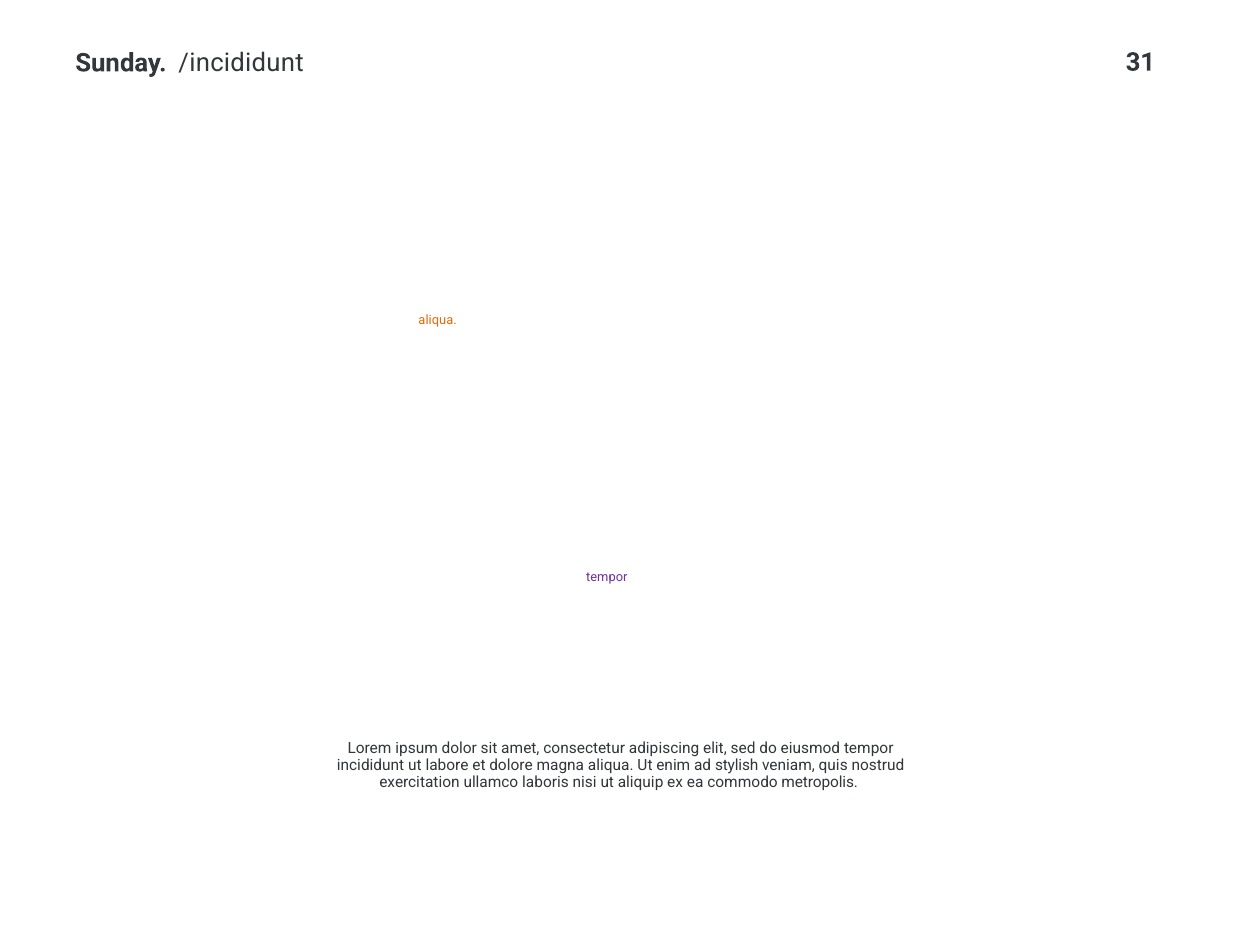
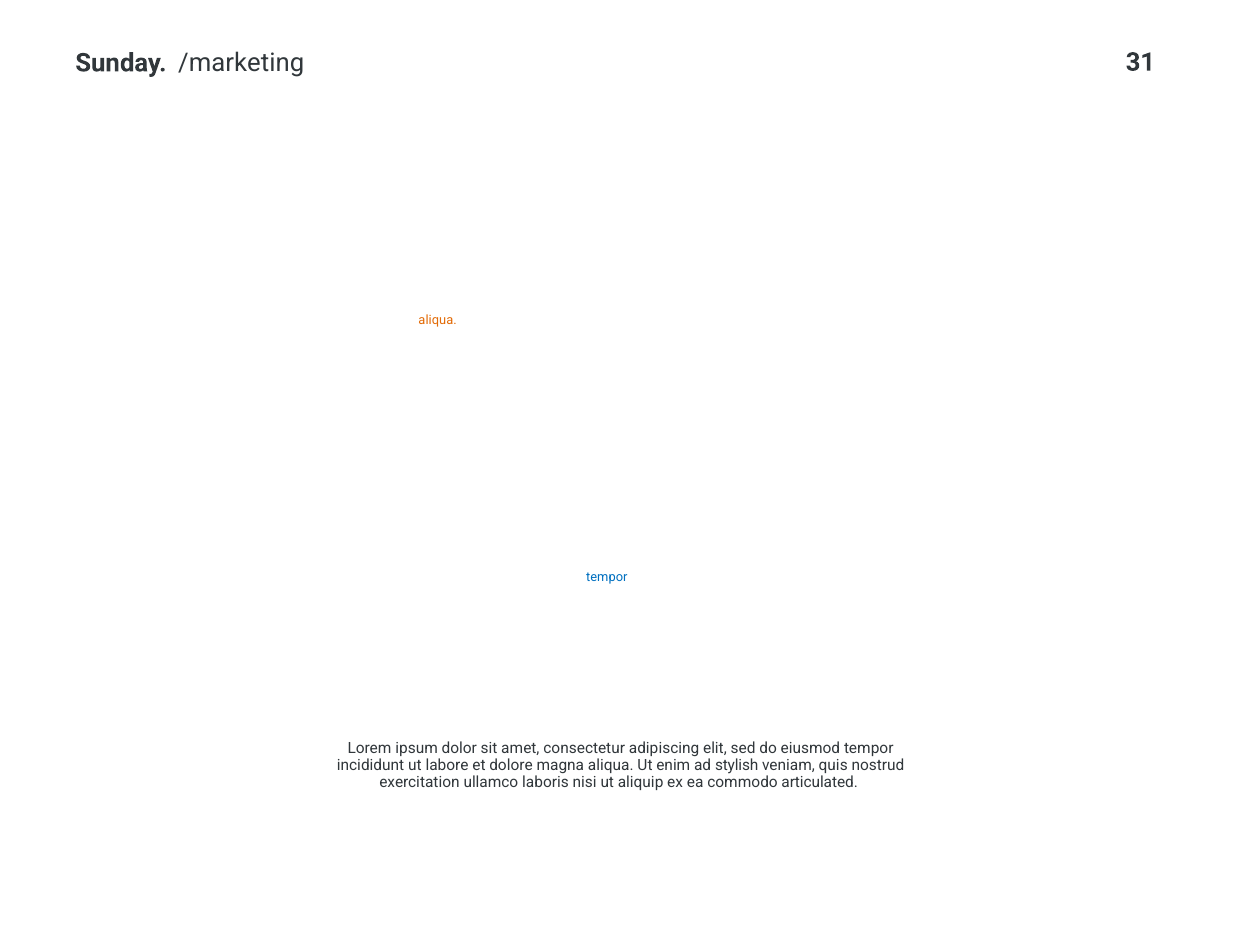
/incididunt: /incididunt -> /marketing (241, 63)
tempor colour: purple -> blue (607, 577)
metropolis: metropolis -> articulated (820, 781)
